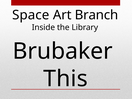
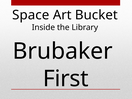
Branch: Branch -> Bucket (96, 15)
This: This -> First (66, 79)
